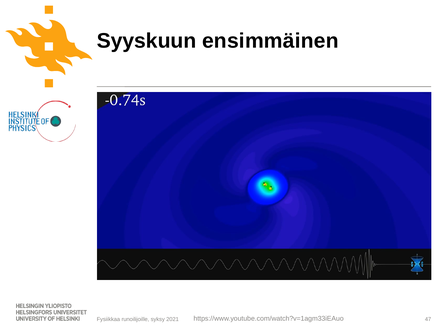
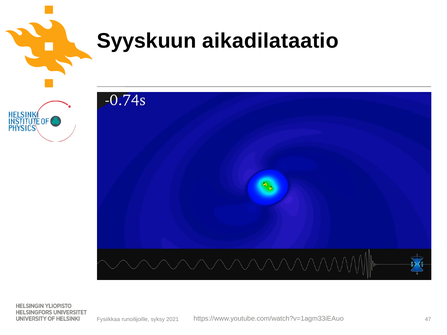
ensimmäinen: ensimmäinen -> aikadilataatio (270, 41)
